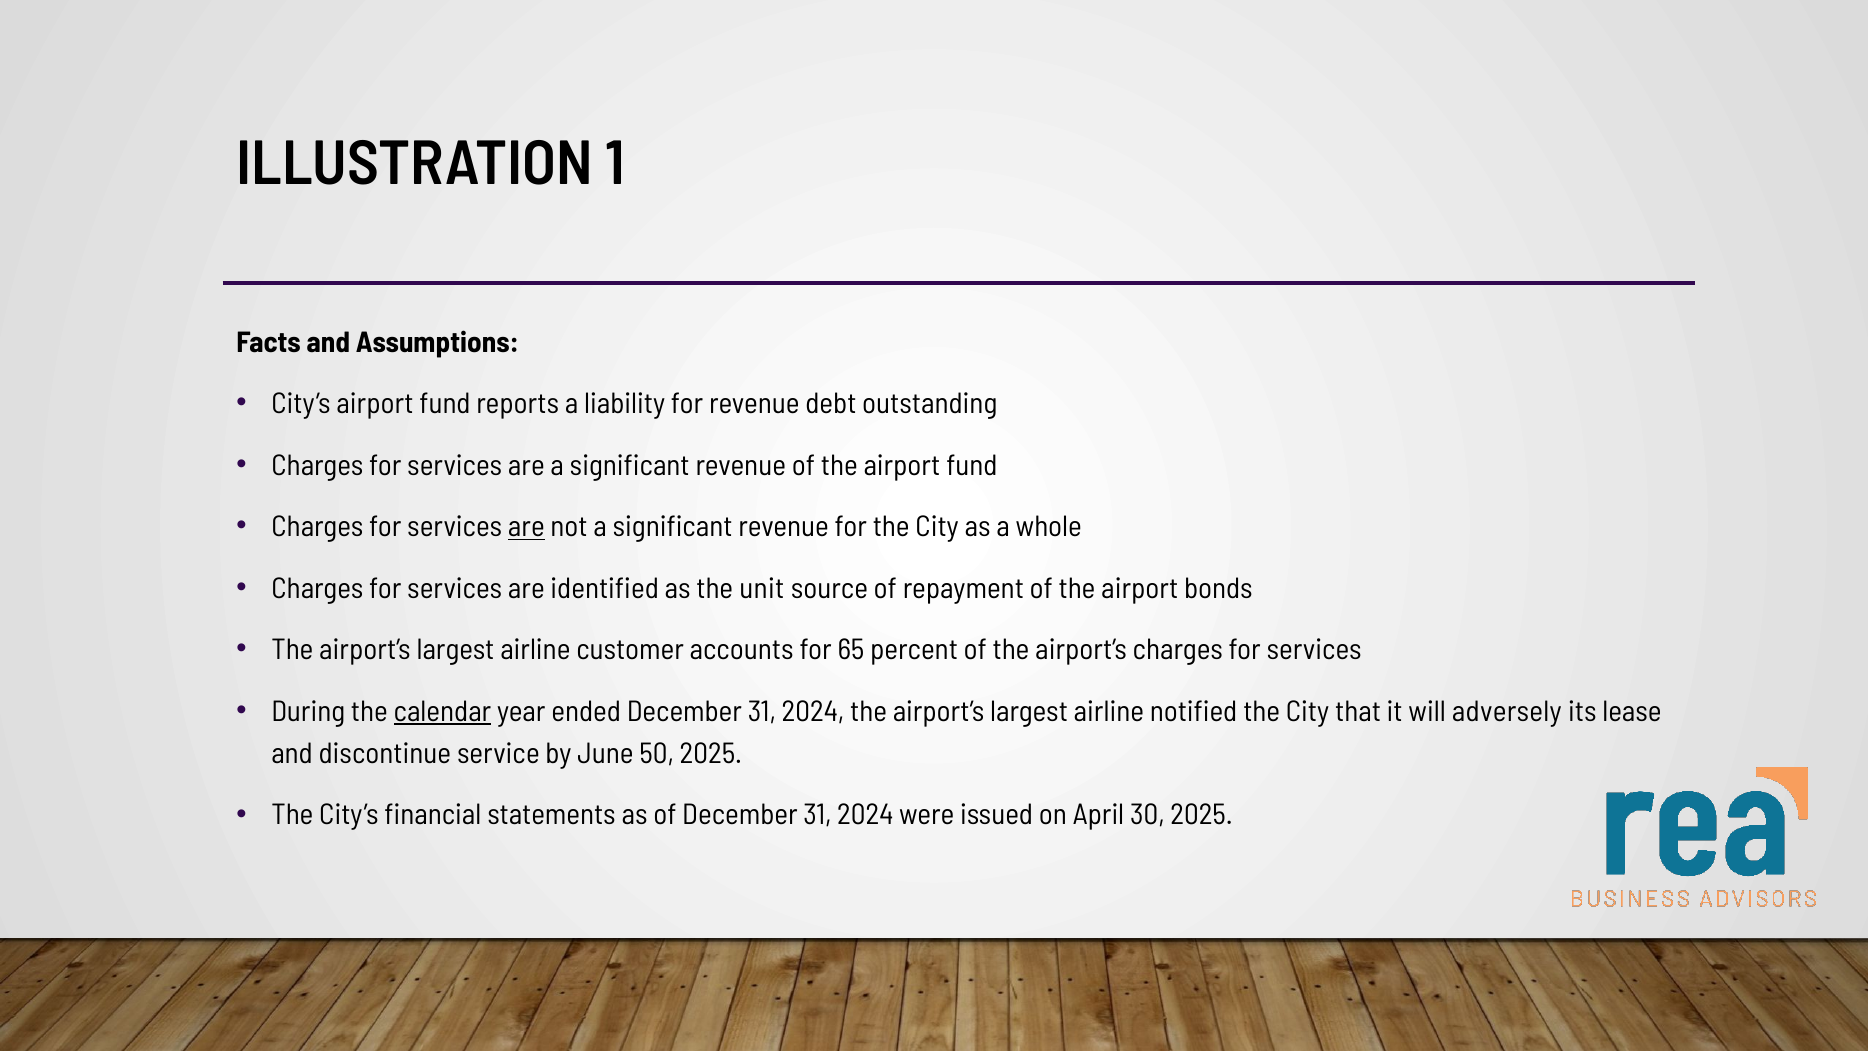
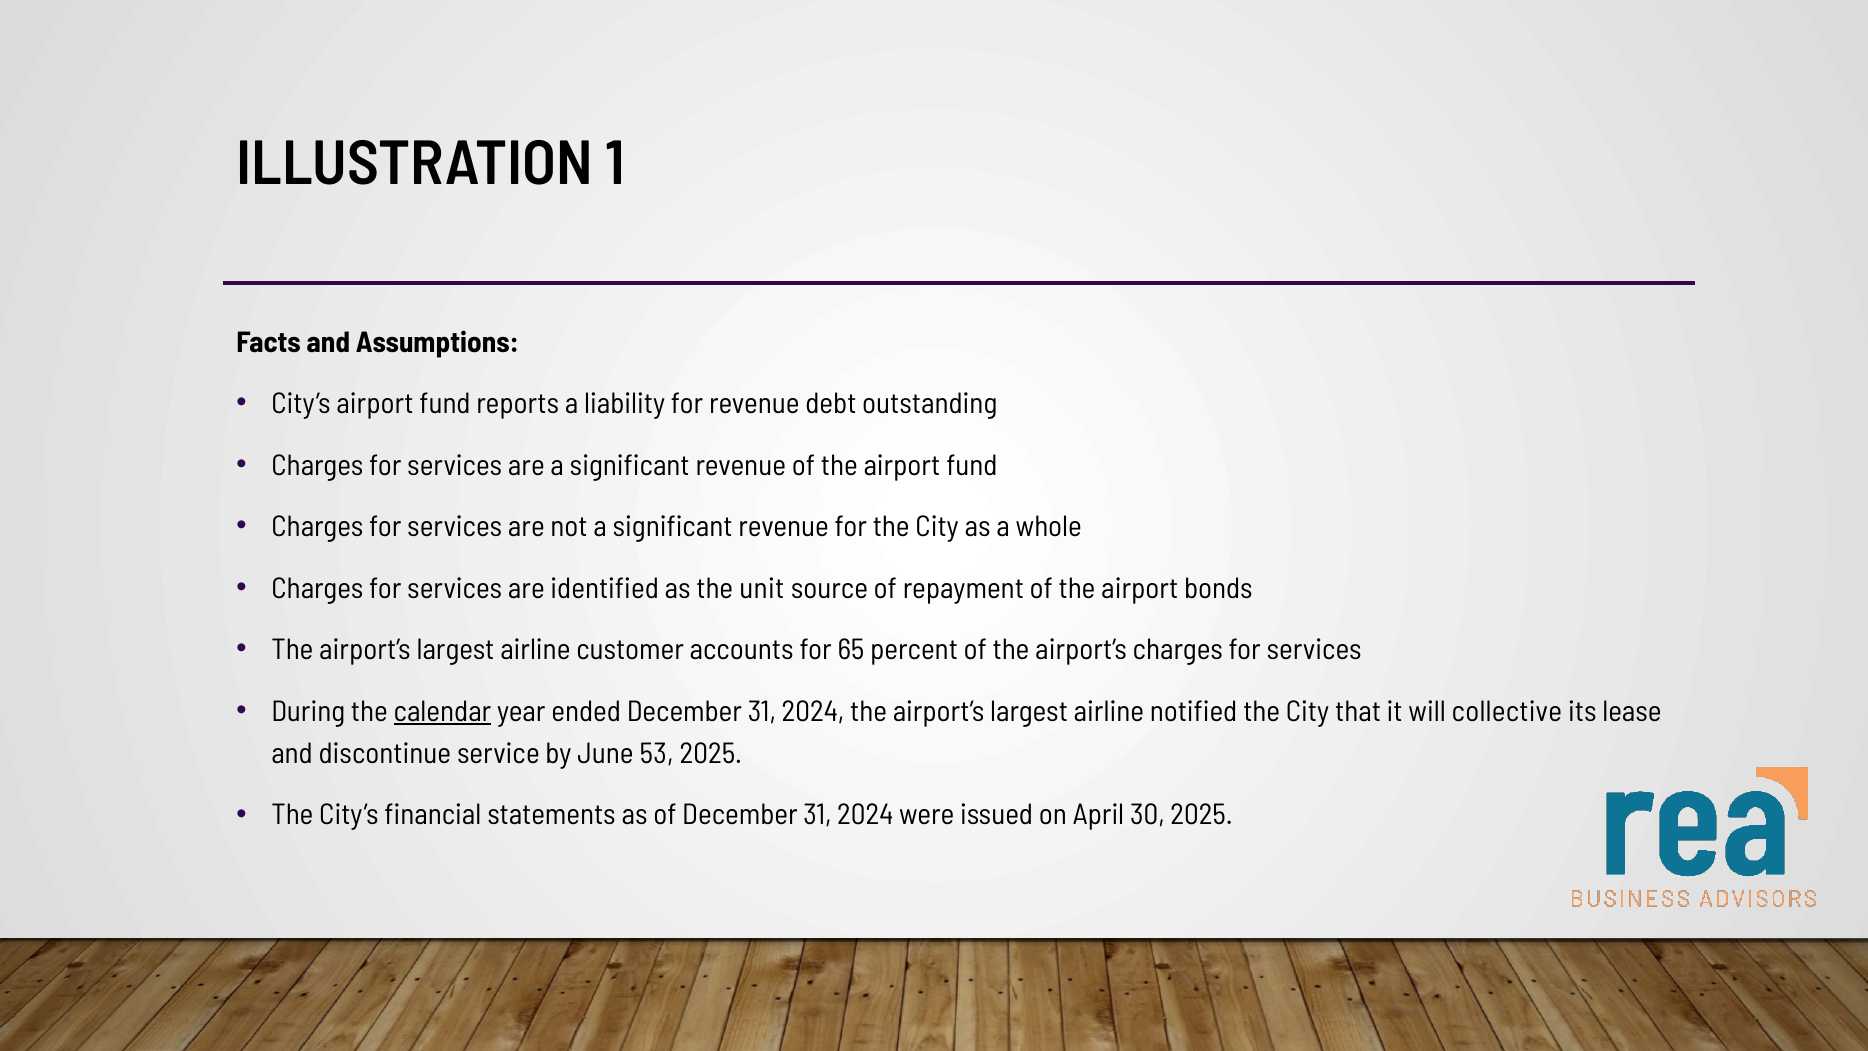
are underline: present -> none (526, 527)
adversely: adversely -> collective (1507, 711)
50: 50 -> 53 (657, 753)
